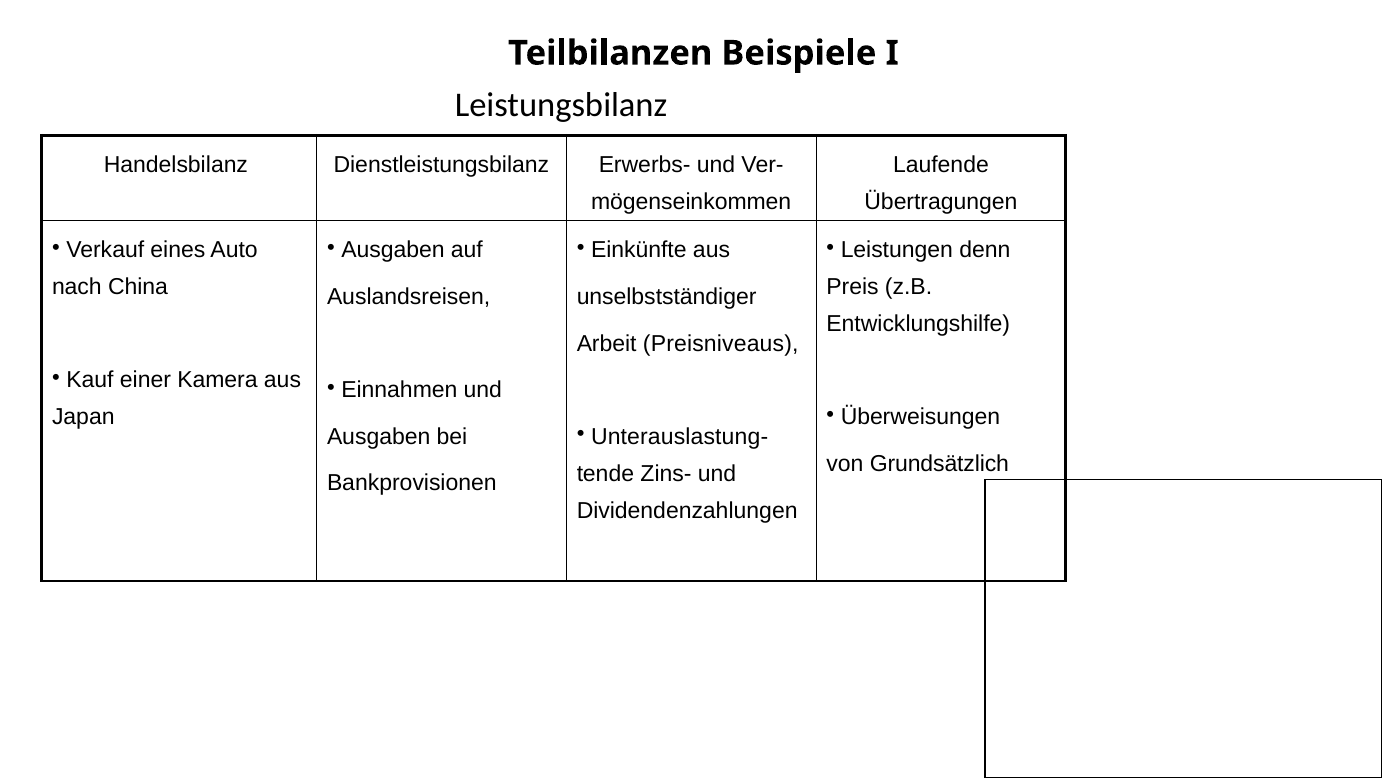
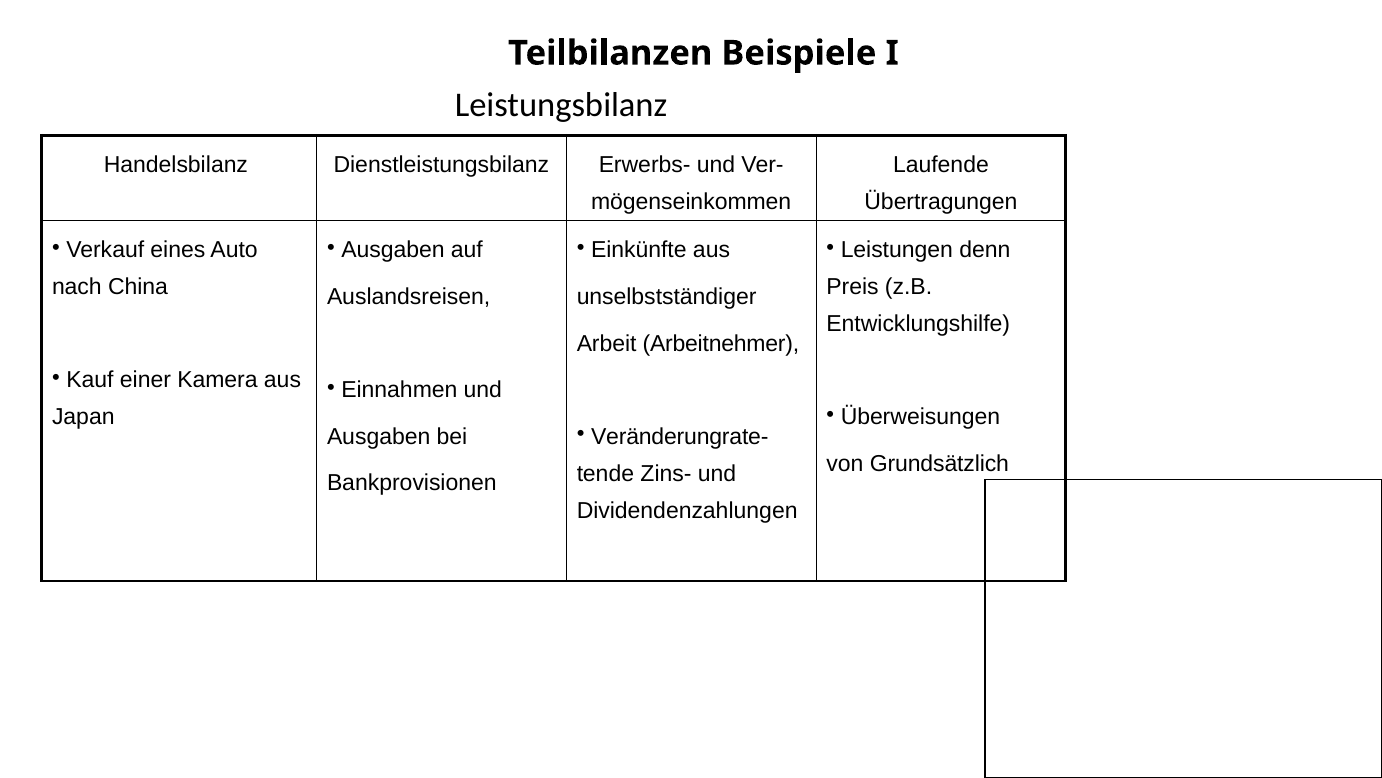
Preisniveaus: Preisniveaus -> Arbeitnehmer (721, 343)
Unterauslastung-: Unterauslastung- -> Veränderungrate- (680, 436)
